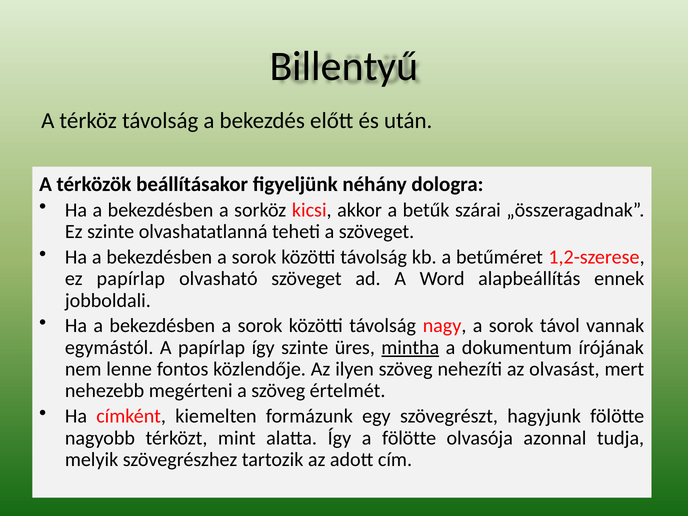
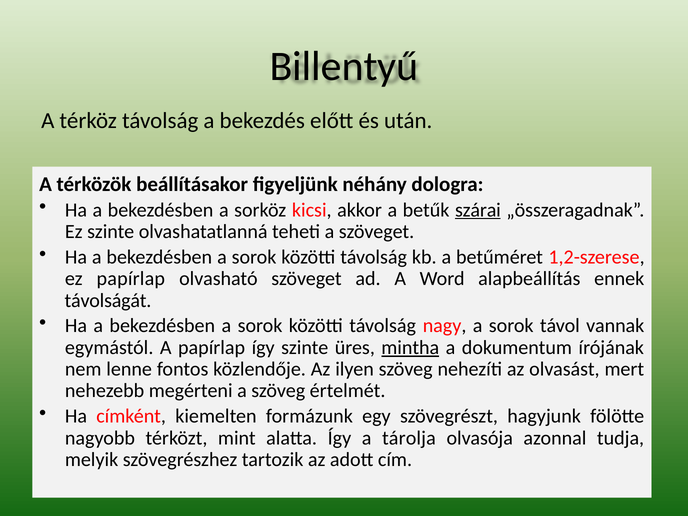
szárai underline: none -> present (478, 210)
jobboldali: jobboldali -> távolságát (108, 300)
a fölötte: fölötte -> tárolja (409, 438)
